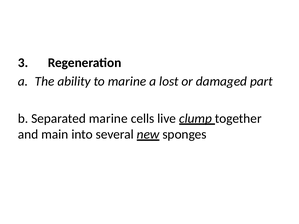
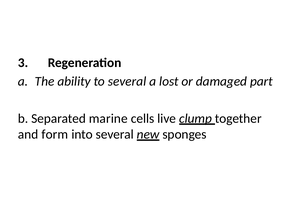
to marine: marine -> several (127, 81)
main: main -> form (55, 135)
